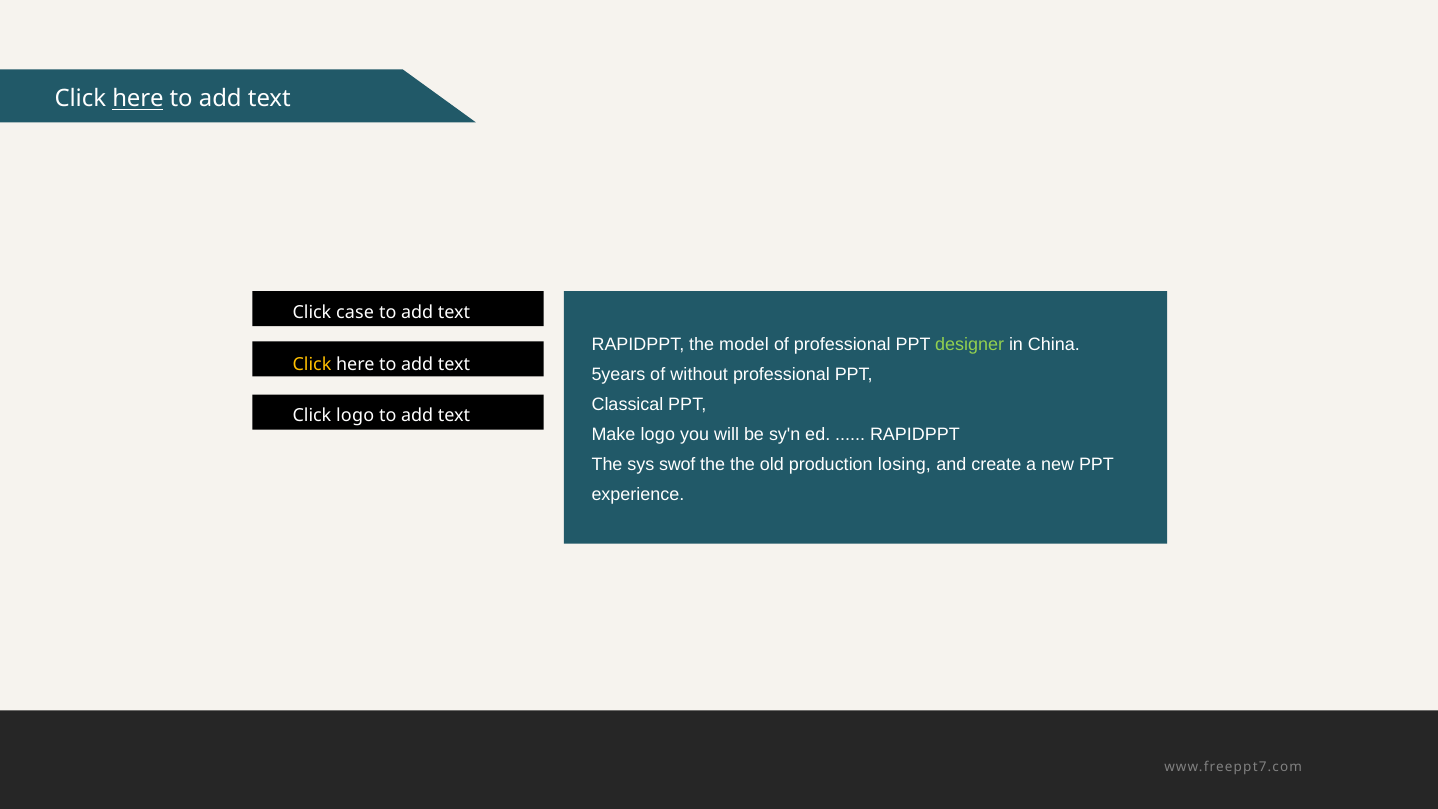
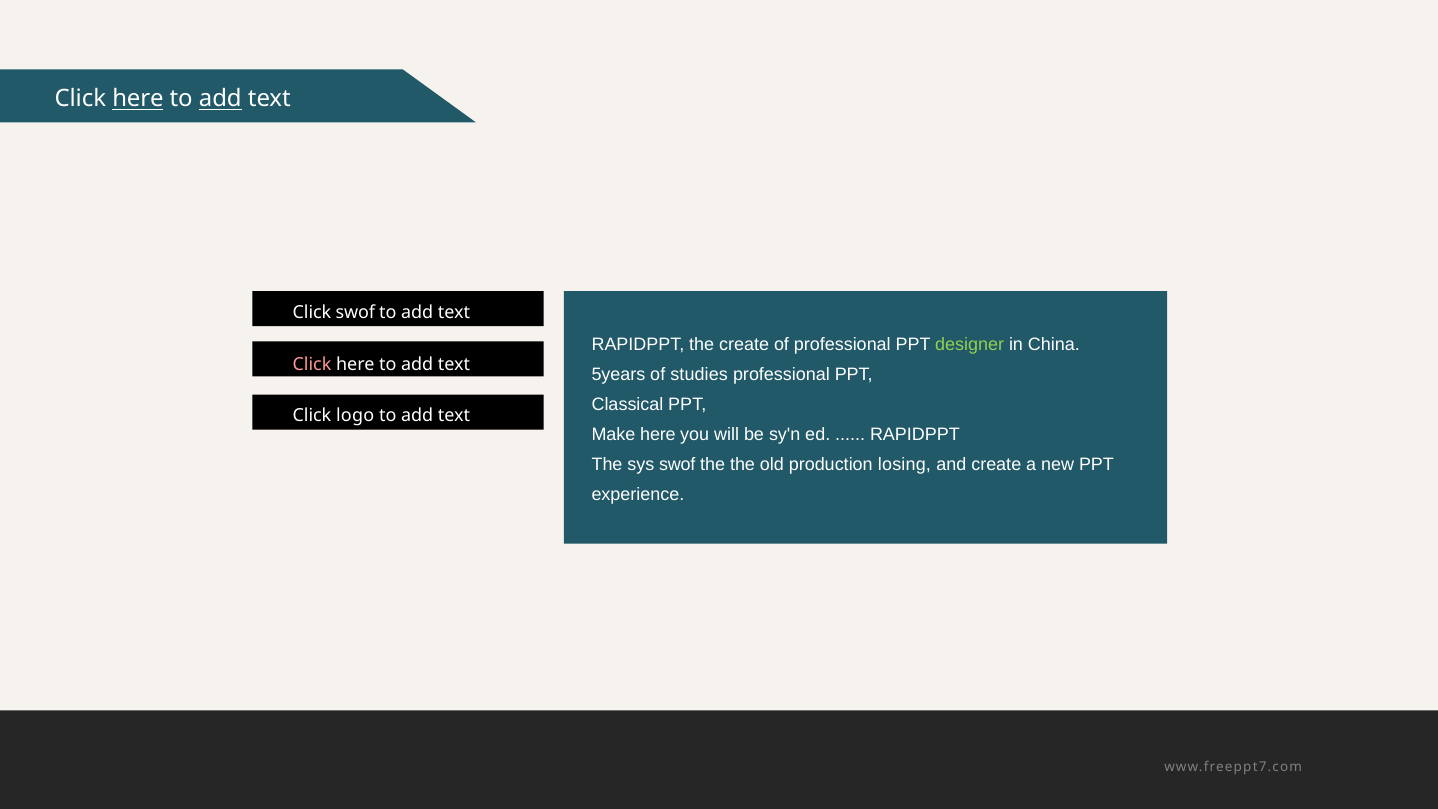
add underline: none -> present (220, 99)
Click case: case -> swof (355, 312)
the model: model -> create (744, 344)
Click colour: yellow -> pink (312, 364)
without: without -> studies (699, 374)
Make logo: logo -> here (658, 434)
